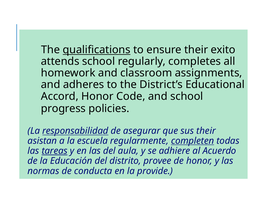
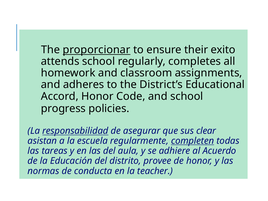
qualifications: qualifications -> proporcionar (97, 50)
sus their: their -> clear (206, 131)
tareas underline: present -> none (55, 151)
provide: provide -> teacher (155, 171)
